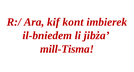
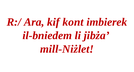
mill-Tisma: mill-Tisma -> mill-Niżlet (67, 49)
